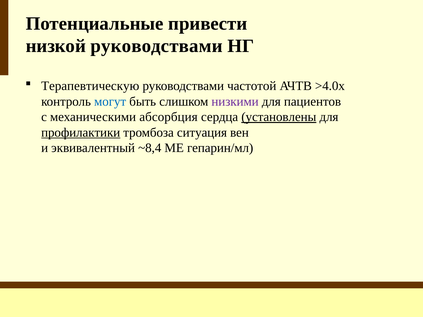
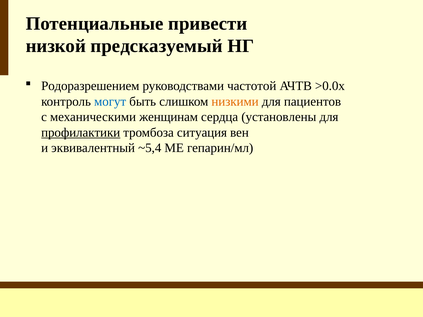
низкой руководствами: руководствами -> предсказуемый (157, 46)
Терапевтическую: Терапевтическую -> Родоразрешением (90, 86)
>4.0х: >4.0х -> >0.0х (330, 86)
низкими colour: purple -> orange (235, 102)
абсорбция: абсорбция -> женщинам (169, 117)
установлены underline: present -> none (279, 117)
~8,4: ~8,4 -> ~5,4 (150, 148)
